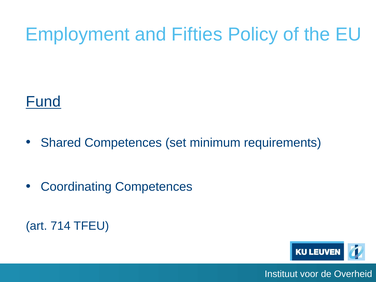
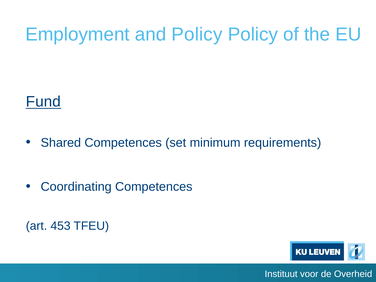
and Fifties: Fifties -> Policy (197, 34)
714: 714 -> 453 (61, 226)
